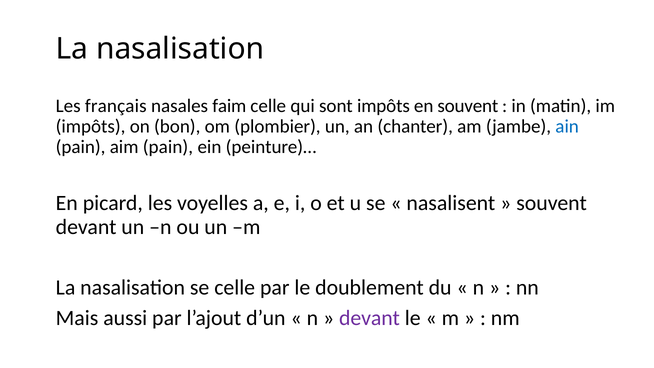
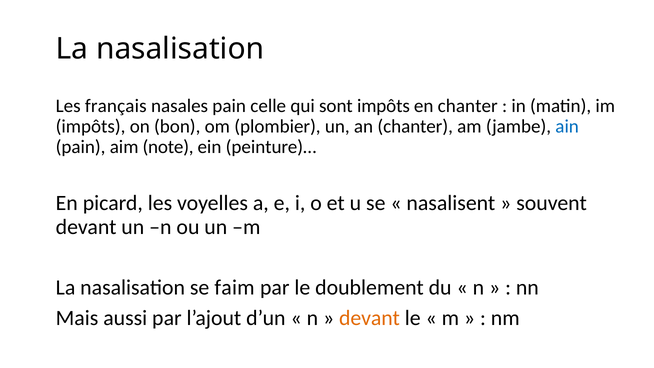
nasales faim: faim -> pain (229, 106)
en souvent: souvent -> chanter (468, 106)
aim pain: pain -> note (168, 147)
se celle: celle -> faim (235, 288)
devant colour: purple -> orange (370, 318)
